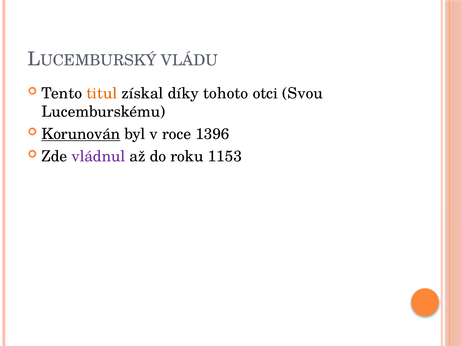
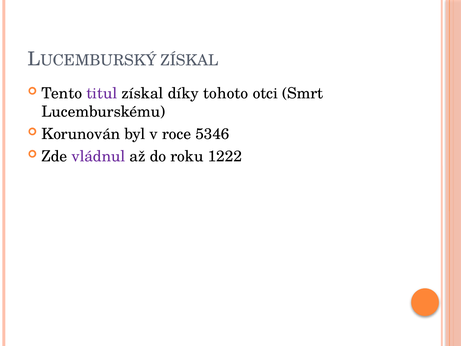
VLÁDU: VLÁDU -> ZÍSKAL (190, 60)
titul colour: orange -> purple (102, 93)
Svou: Svou -> Smrt (303, 93)
Korunován underline: present -> none (81, 134)
1396: 1396 -> 5346 (212, 134)
1153: 1153 -> 1222 (225, 156)
